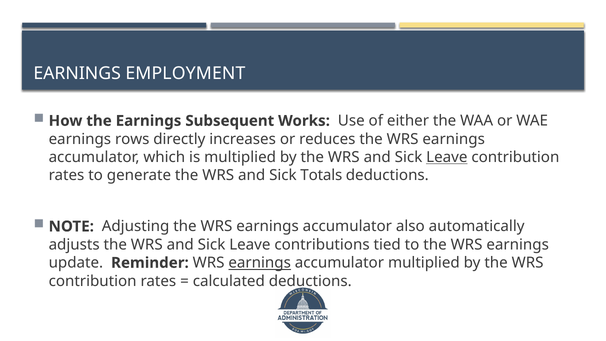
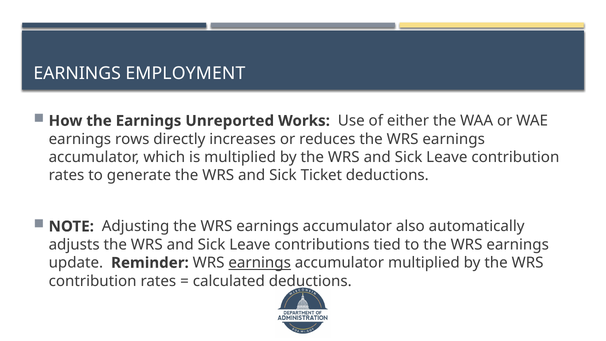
Subsequent: Subsequent -> Unreported (230, 121)
Leave underline: present -> none (447, 157)
Totals: Totals -> Ticket (321, 175)
